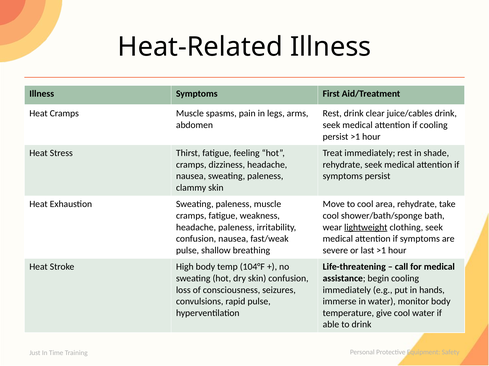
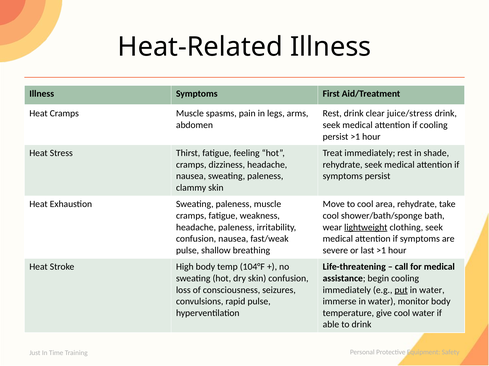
juice/cables: juice/cables -> juice/stress (410, 114)
put underline: none -> present (401, 290)
hands: hands -> water (432, 290)
